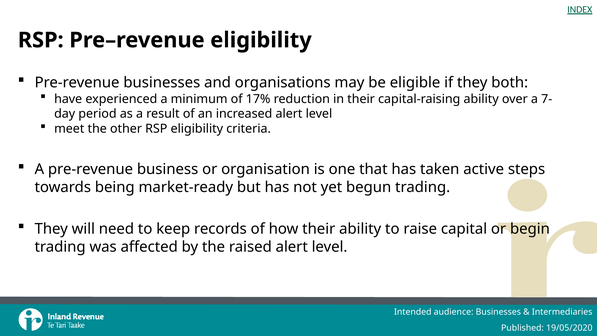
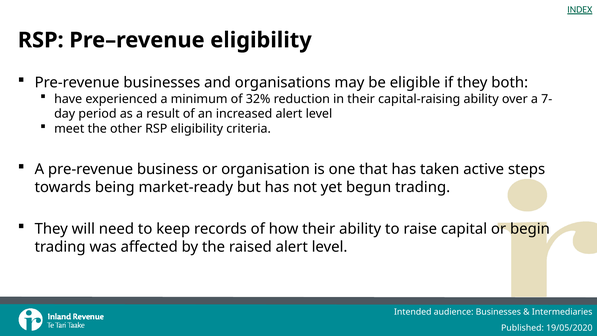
17%: 17% -> 32% (258, 99)
